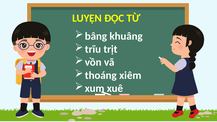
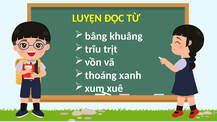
xiêm: xiêm -> xanh (130, 75)
